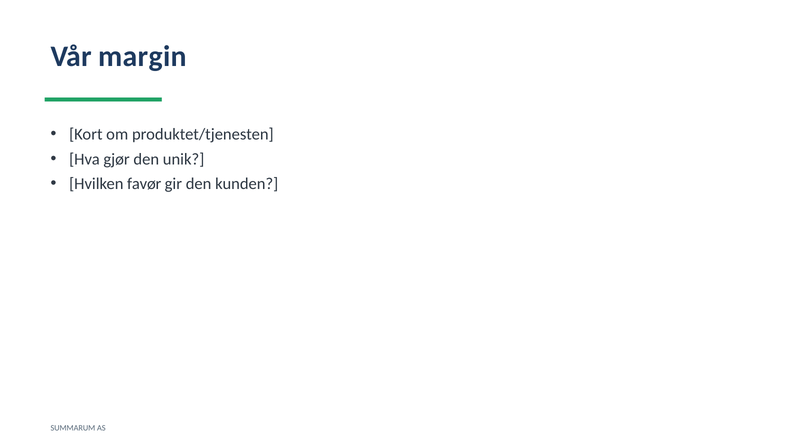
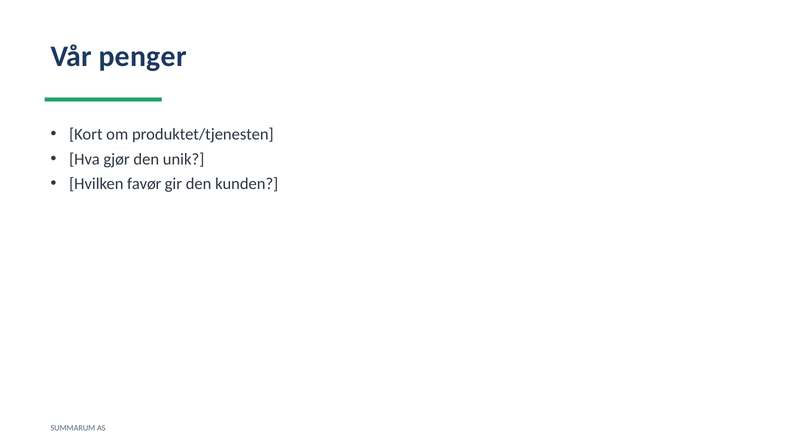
margin: margin -> penger (143, 57)
